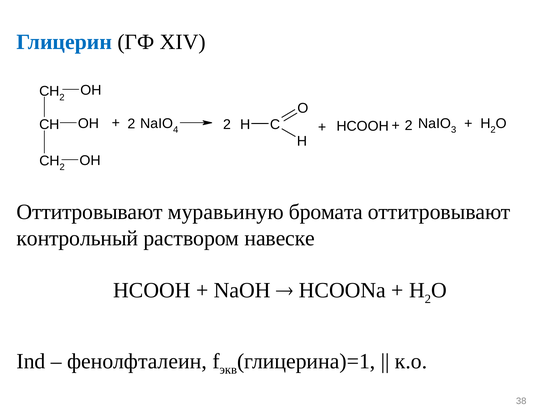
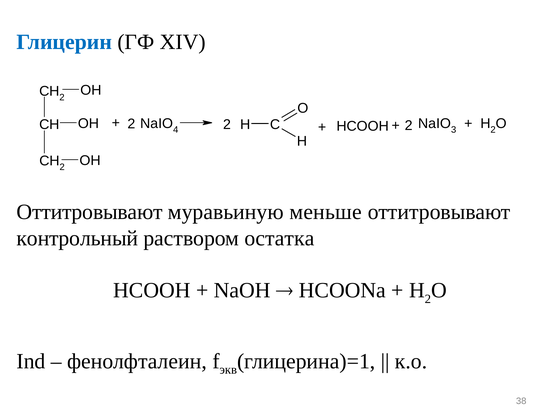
бромата: бромата -> меньше (326, 212)
навеске: навеске -> остатка (280, 238)
